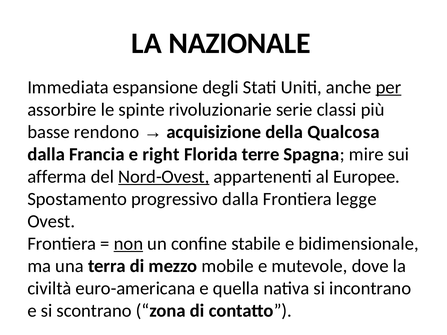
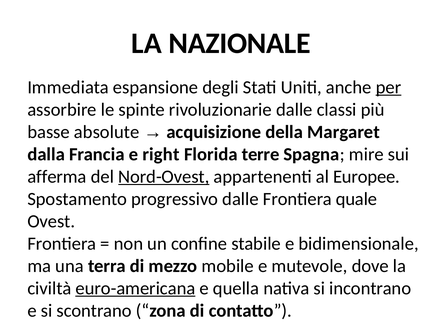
rivoluzionarie serie: serie -> dalle (294, 110)
rendono: rendono -> absolute (107, 132)
Qualcosa: Qualcosa -> Margaret (344, 132)
progressivo dalla: dalla -> dalle (241, 199)
legge: legge -> quale (356, 199)
non underline: present -> none (128, 244)
euro-americana underline: none -> present (135, 288)
